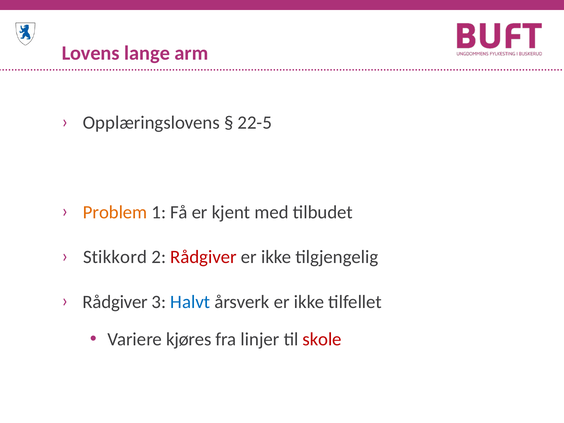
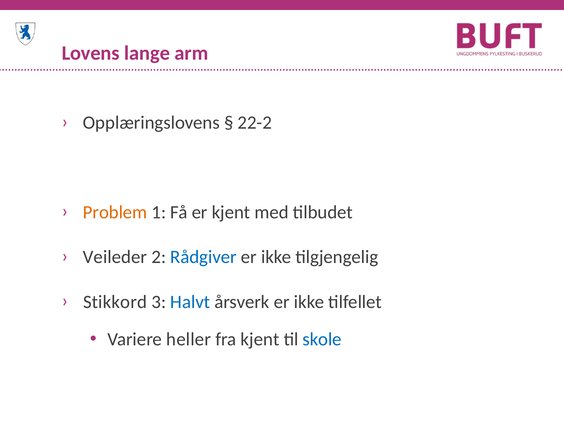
22-5: 22-5 -> 22-2 (255, 123)
Stikkord: Stikkord -> Veileder (115, 257)
Rådgiver colour: red -> blue (204, 257)
Rådgiver: Rådgiver -> Stikkord (115, 302)
kjøres: kjøres -> heller (189, 339)
fra linjer: linjer -> kjent (260, 339)
skole colour: red -> blue (322, 339)
